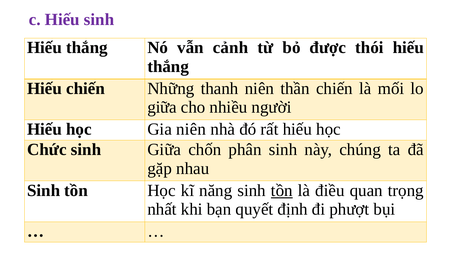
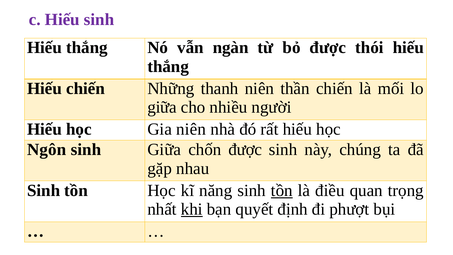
cảnh: cảnh -> ngàn (231, 48)
Chức: Chức -> Ngôn (47, 150)
chốn phân: phân -> được (245, 150)
khi underline: none -> present (192, 209)
